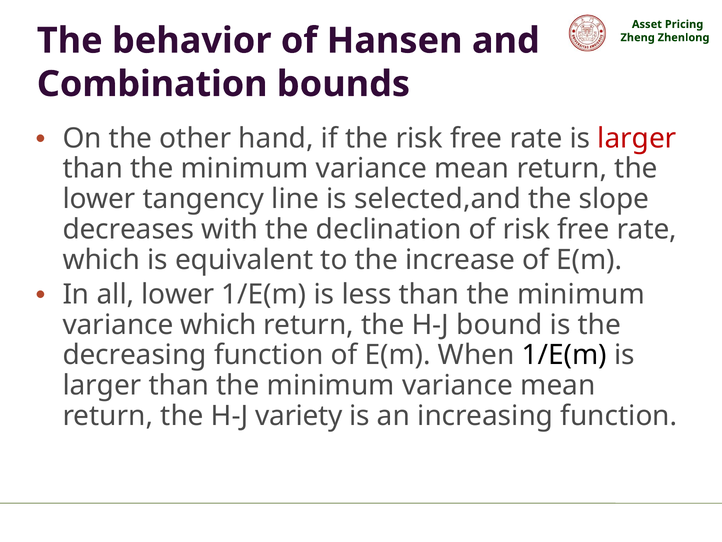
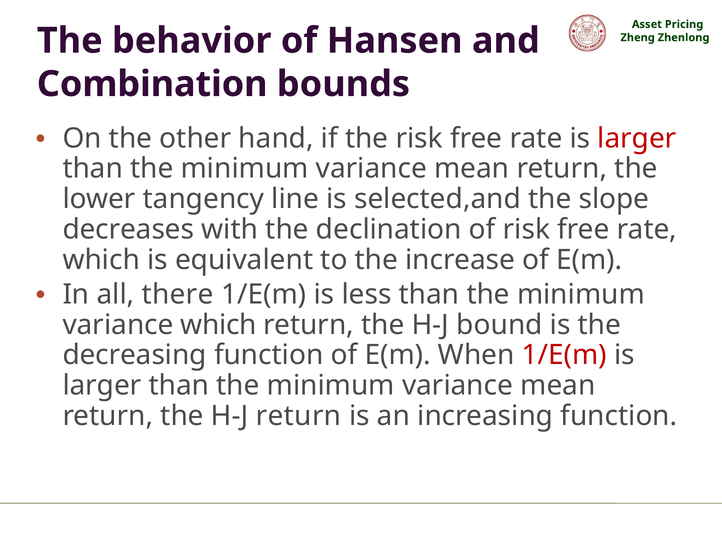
all lower: lower -> there (178, 294)
1/E(m colour: black -> red (564, 355)
H-J variety: variety -> return (299, 415)
